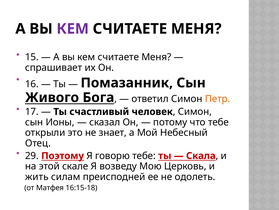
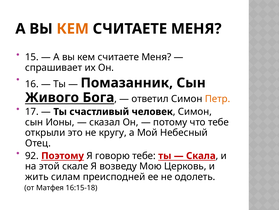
КЕМ colour: purple -> orange (73, 29)
знает: знает -> кругу (113, 132)
29: 29 -> 92 (32, 155)
